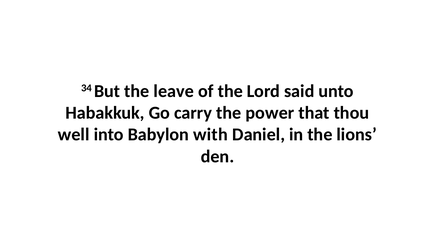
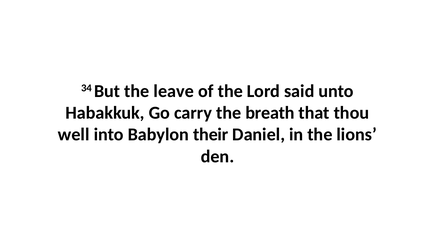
power: power -> breath (270, 113)
with: with -> their (211, 134)
